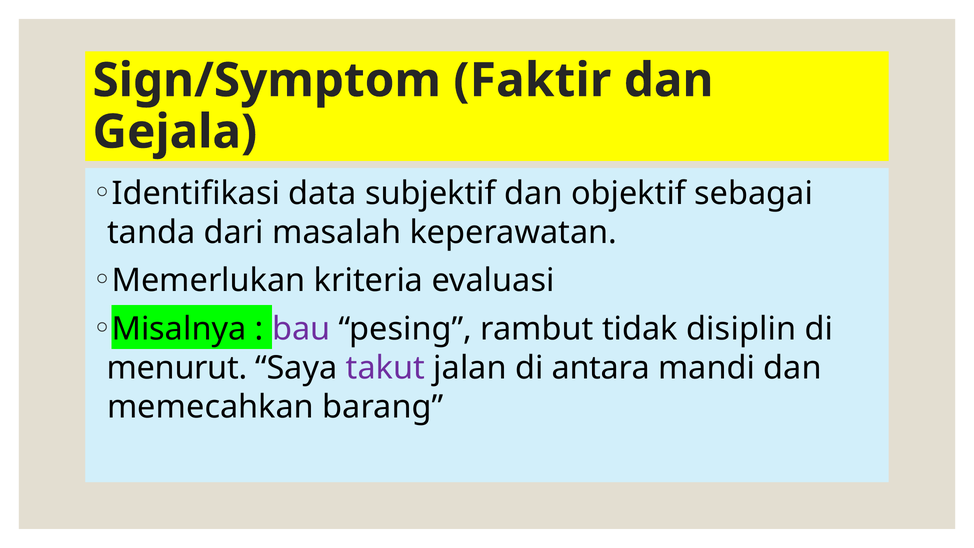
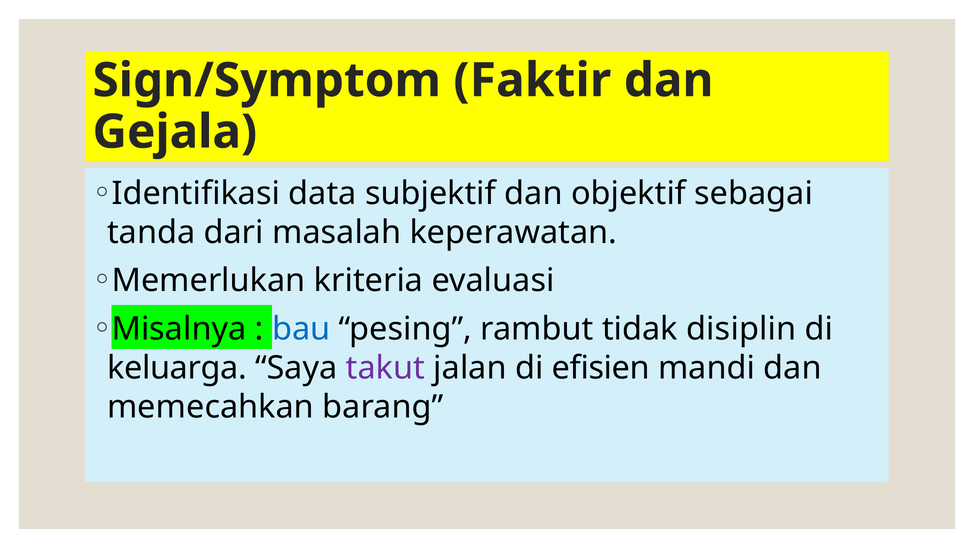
bau colour: purple -> blue (301, 329)
menurut: menurut -> keluarga (177, 368)
antara: antara -> efisien (601, 368)
